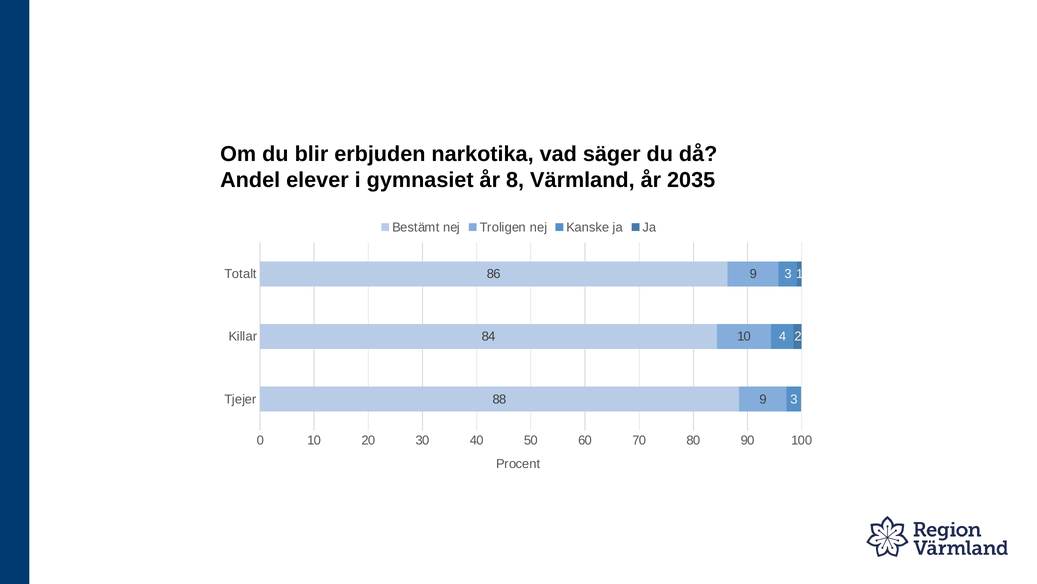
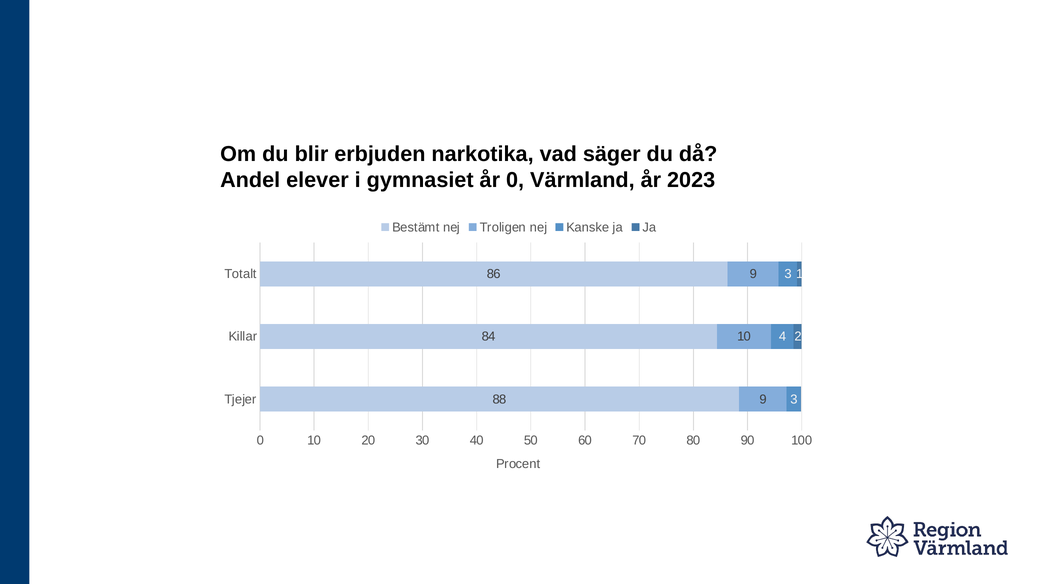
år 8: 8 -> 0 (515, 180)
2035: 2035 -> 2023 (691, 180)
